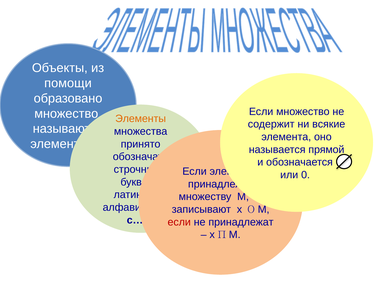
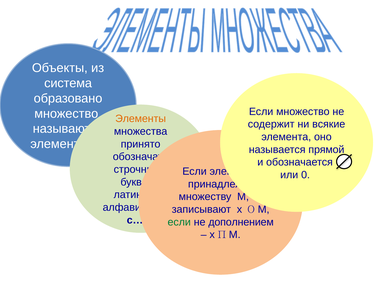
помощи: помощи -> система (68, 83)
если colour: red -> green (179, 222)
принадлежат: принадлежат -> дополнением (241, 222)
